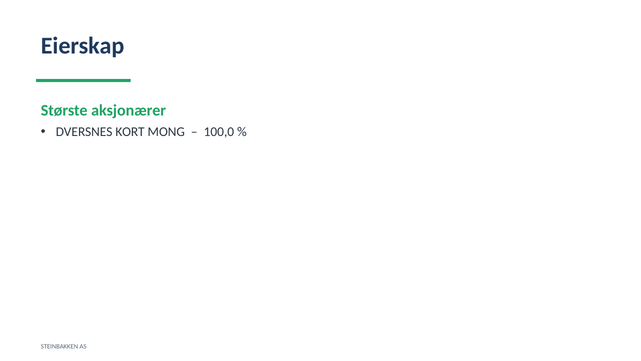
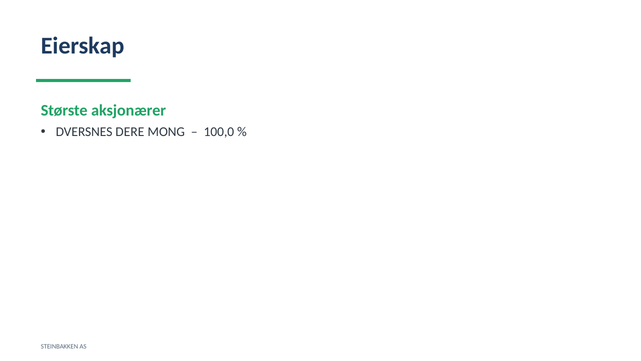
KORT: KORT -> DERE (130, 132)
